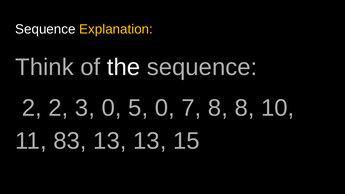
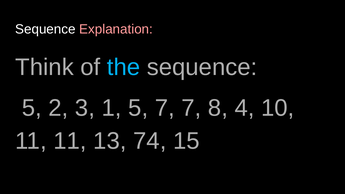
Explanation colour: yellow -> pink (116, 29)
the colour: white -> light blue (124, 67)
2: 2 -> 5 (32, 108)
3 0: 0 -> 1 (112, 108)
5 0: 0 -> 7 (165, 108)
8 8: 8 -> 4 (245, 108)
11 83: 83 -> 11 (70, 141)
13 13: 13 -> 74 (150, 141)
